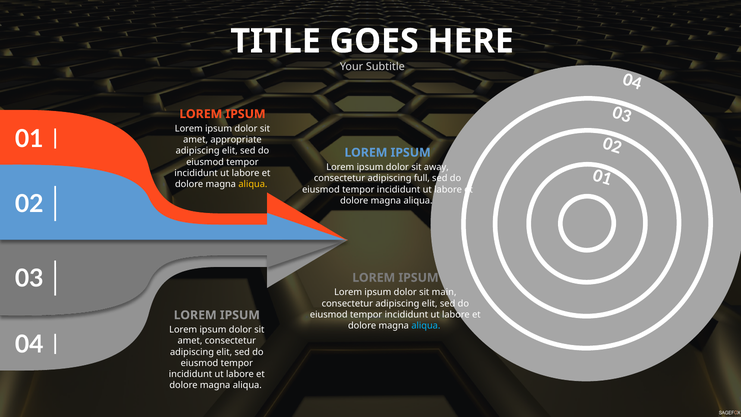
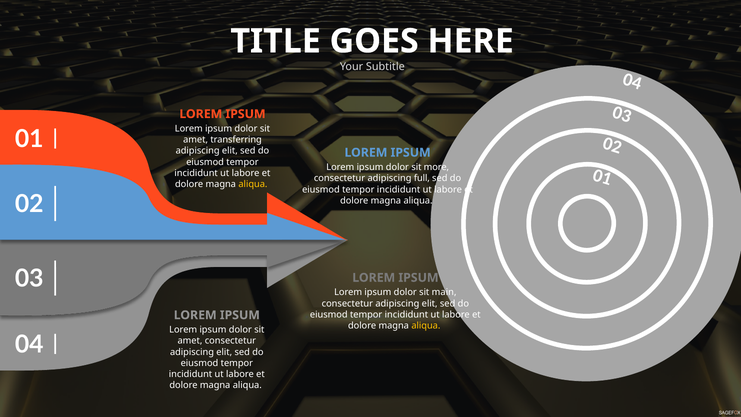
appropriate: appropriate -> transferring (236, 140)
away: away -> more (436, 167)
aliqua colour: light blue -> yellow (426, 326)
